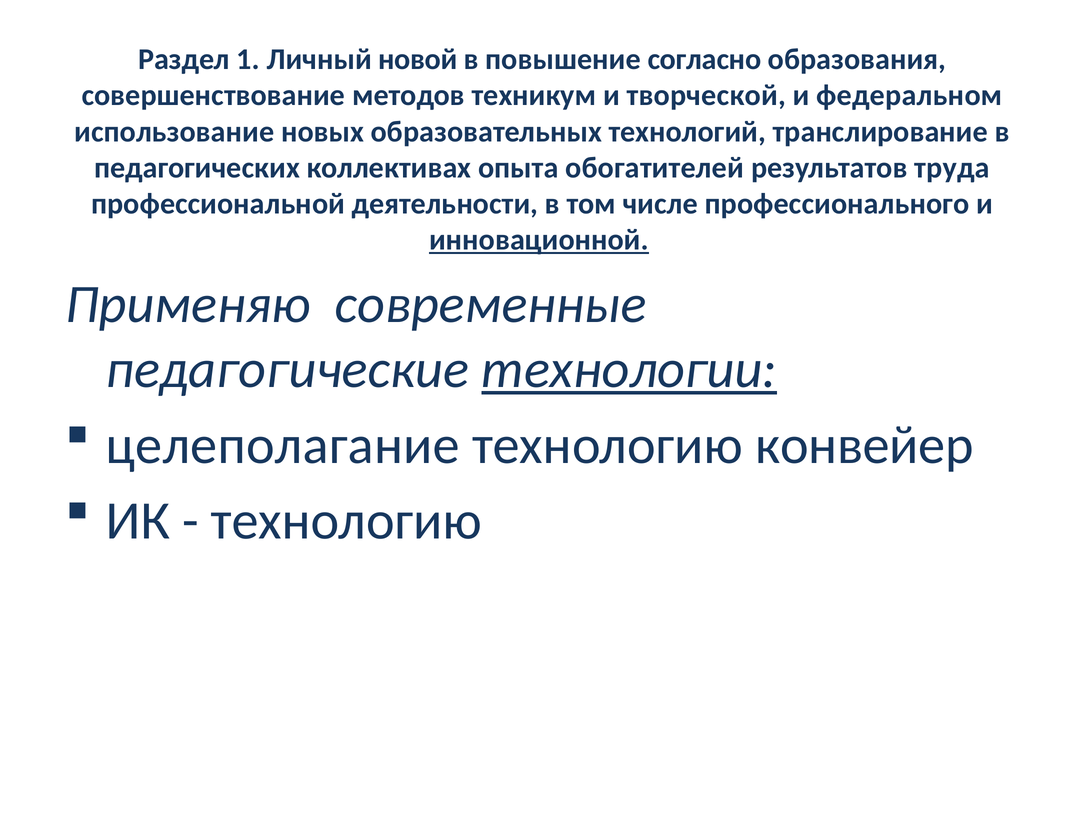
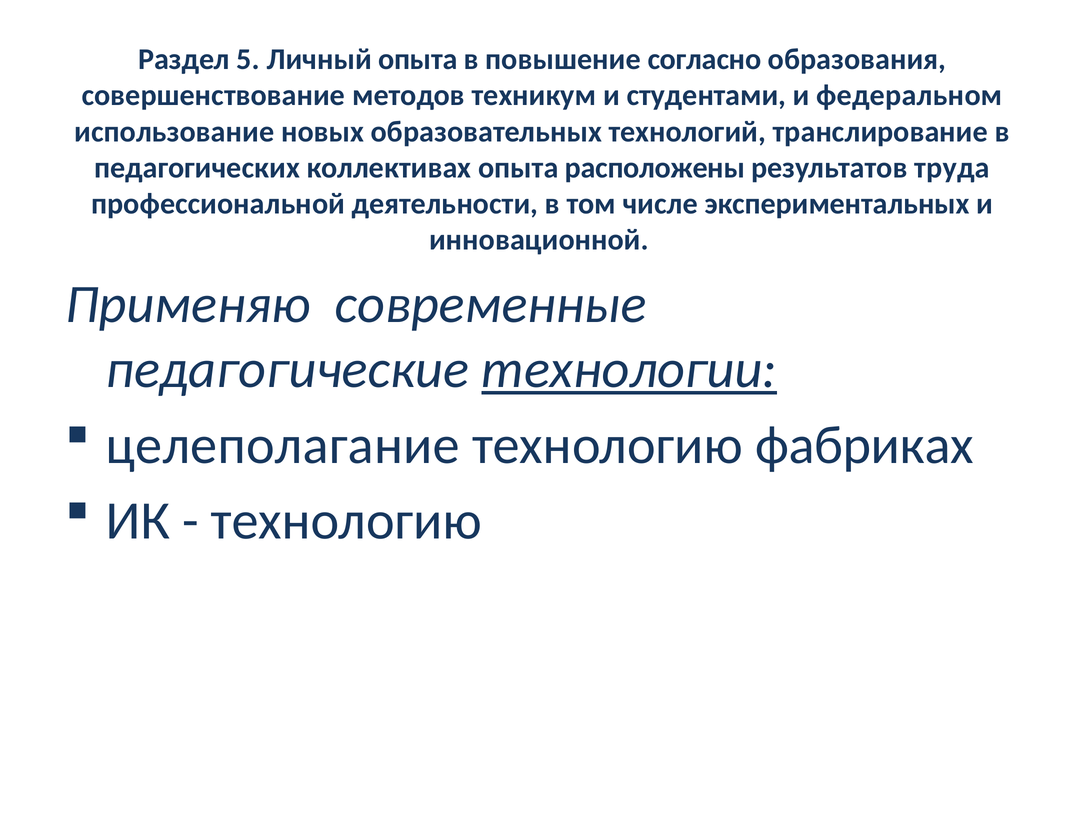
1: 1 -> 5 (248, 59)
Личный новой: новой -> опыта (418, 59)
творческой: творческой -> студентами (706, 96)
обогатителей: обогатителей -> расположены (655, 168)
профессионального: профессионального -> экспериментальных (837, 204)
инновационной underline: present -> none (539, 240)
конвейер: конвейер -> фабриках (864, 446)
